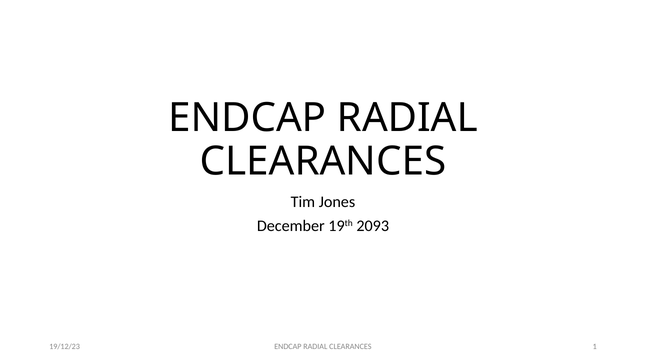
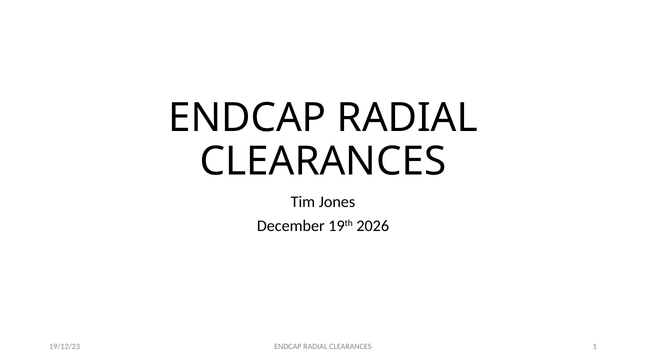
2093: 2093 -> 2026 (373, 226)
